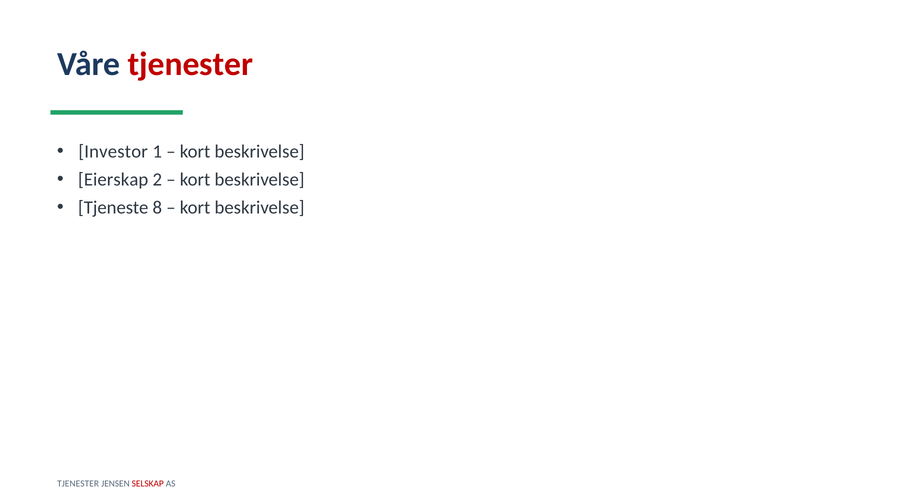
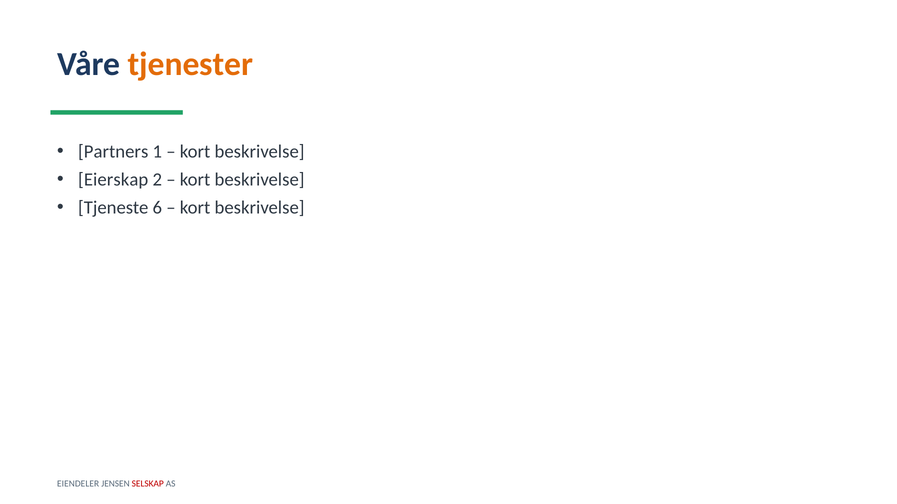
tjenester colour: red -> orange (190, 64)
Investor: Investor -> Partners (113, 152)
8: 8 -> 6 (157, 208)
TJENESTER: TJENESTER -> EIENDELER (78, 484)
